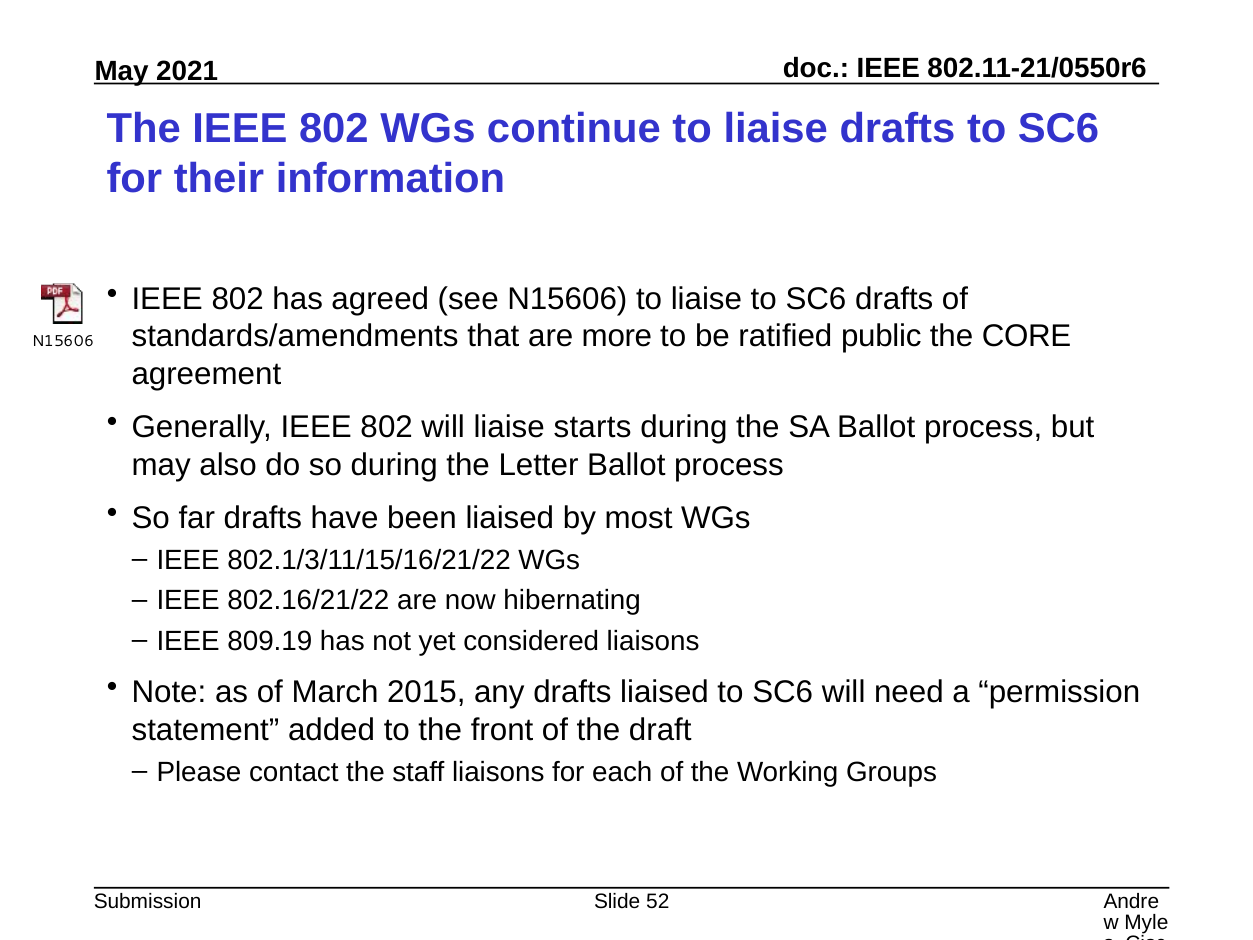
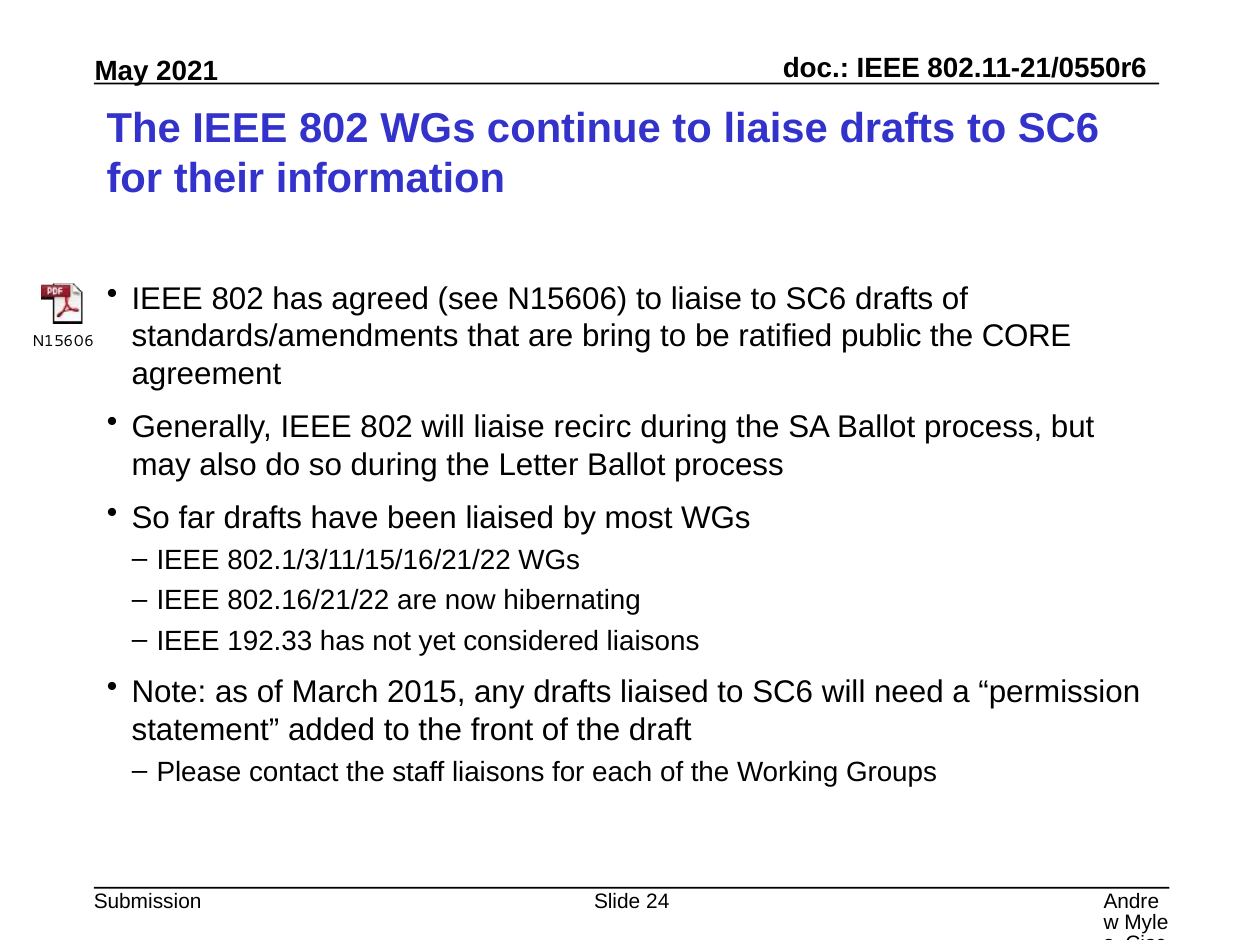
more: more -> bring (617, 336)
starts: starts -> recirc (593, 427)
809.19: 809.19 -> 192.33 (270, 641)
52: 52 -> 24 (658, 901)
